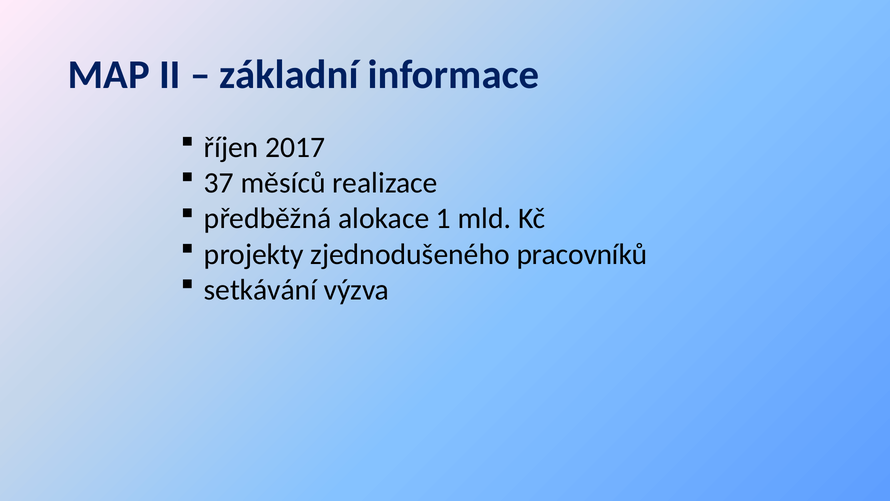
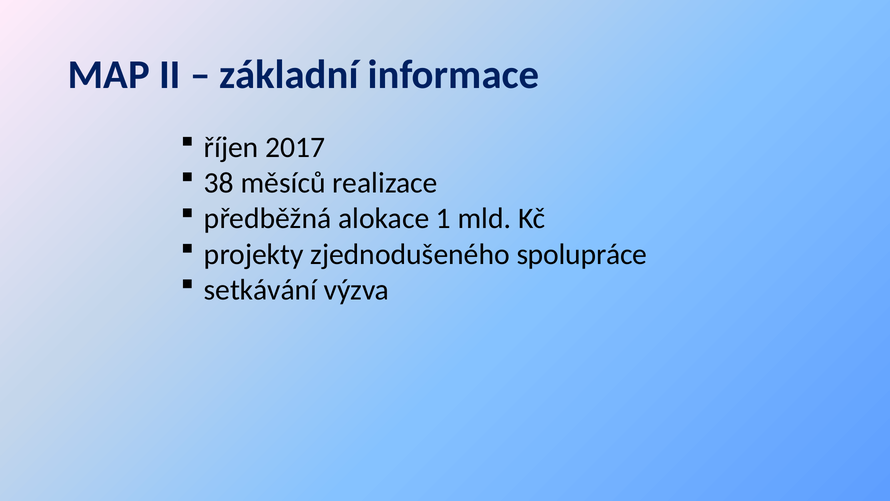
37: 37 -> 38 (219, 183)
pracovníků: pracovníků -> spolupráce (582, 254)
